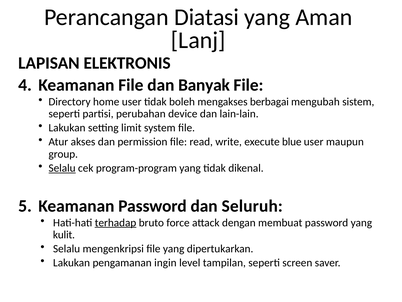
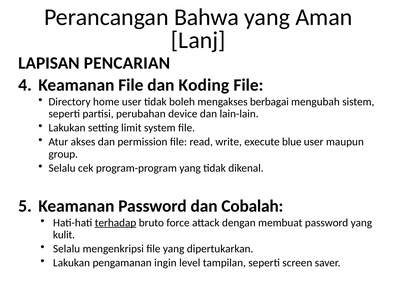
Diatasi: Diatasi -> Bahwa (207, 17)
ELEKTRONIS: ELEKTRONIS -> PENCARIAN (127, 63)
Banyak: Banyak -> Koding (204, 85)
Selalu underline: present -> none (62, 168)
Seluruh: Seluruh -> Cobalah (252, 206)
